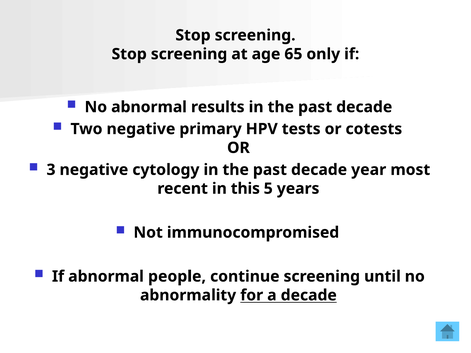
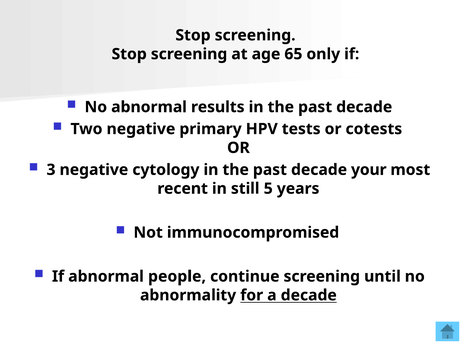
year: year -> your (369, 170)
this: this -> still (245, 189)
